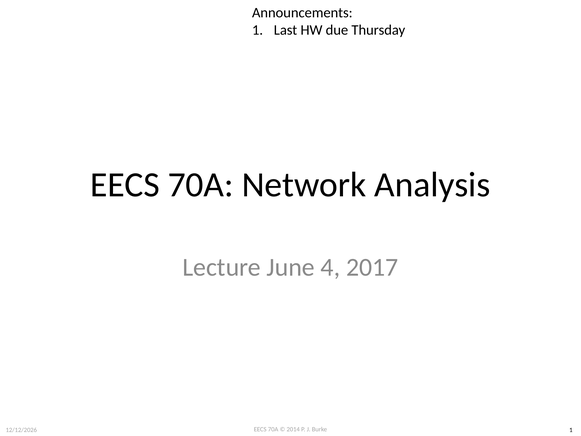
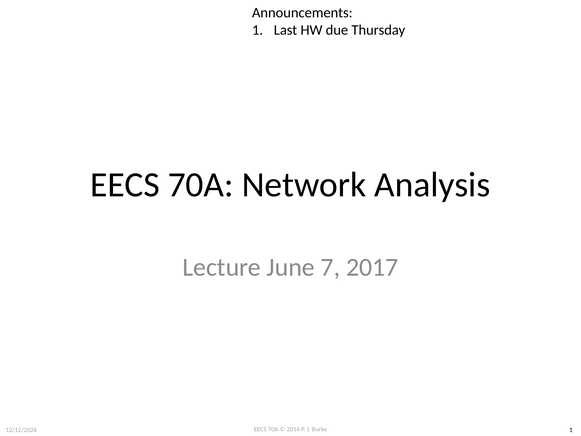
4: 4 -> 7 (330, 267)
